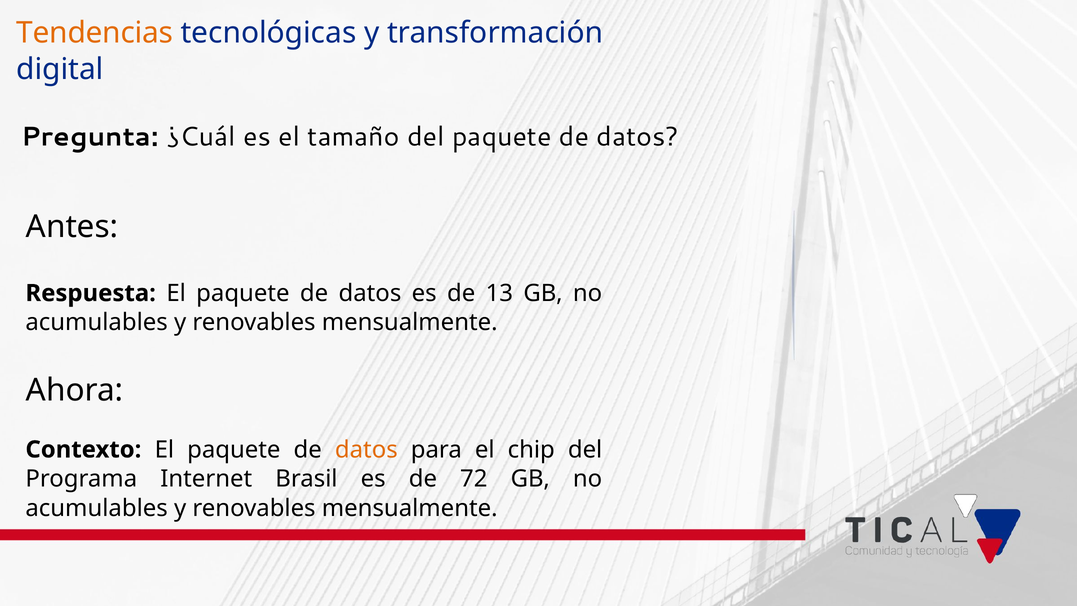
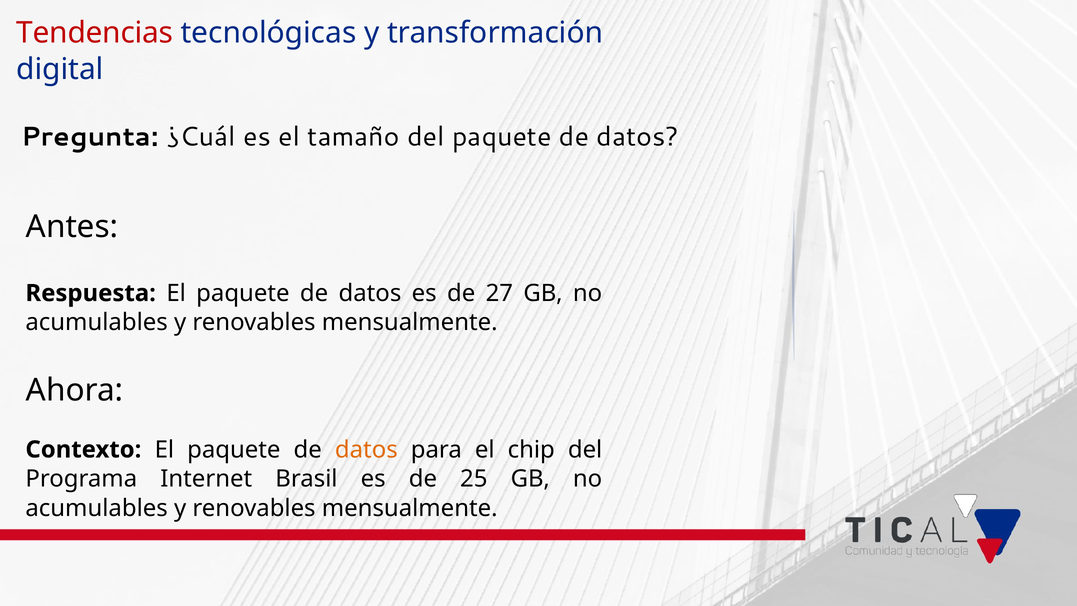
Tendencias colour: orange -> red (95, 33)
13: 13 -> 27 (499, 293)
72: 72 -> 25 (474, 479)
